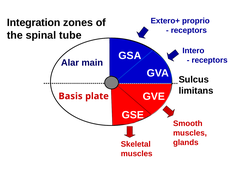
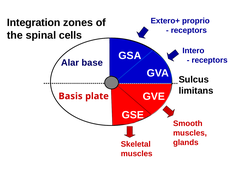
tube: tube -> cells (70, 35)
main: main -> base (92, 63)
